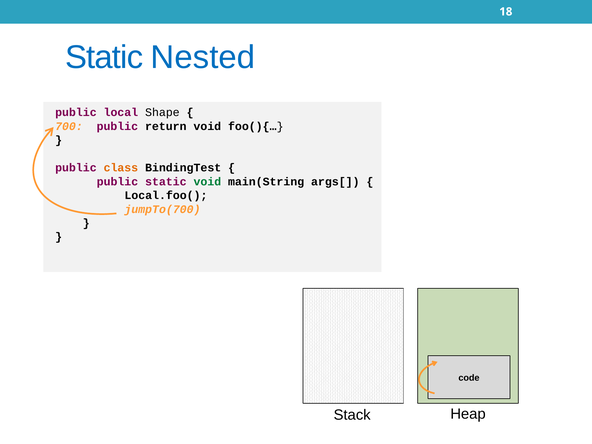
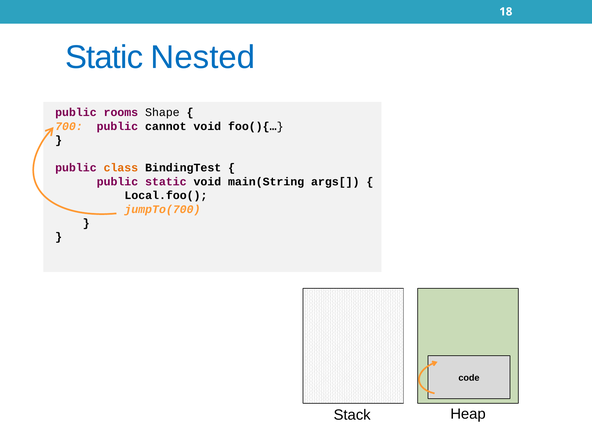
local: local -> rooms (121, 112)
return: return -> cannot (166, 126)
void colour: green -> black (207, 182)
